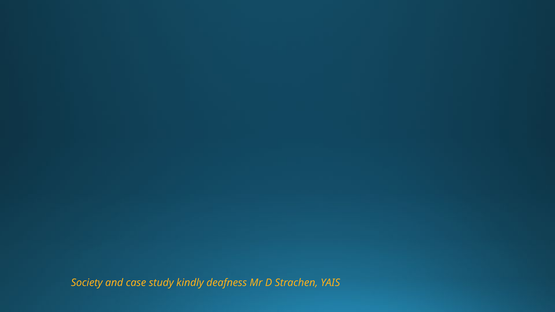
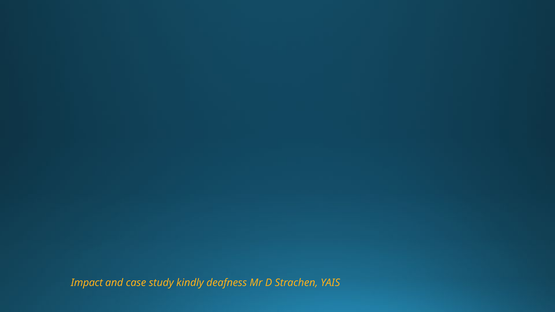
Society: Society -> Impact (87, 283)
